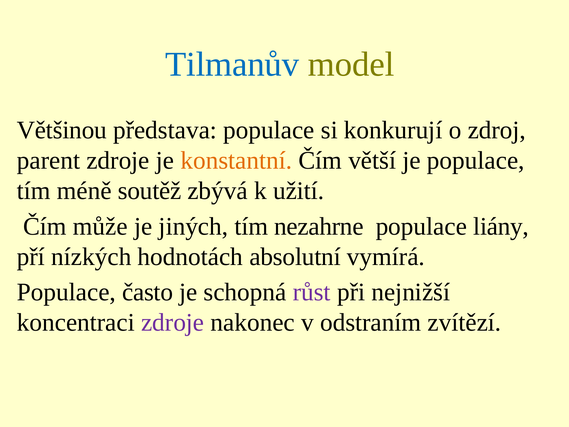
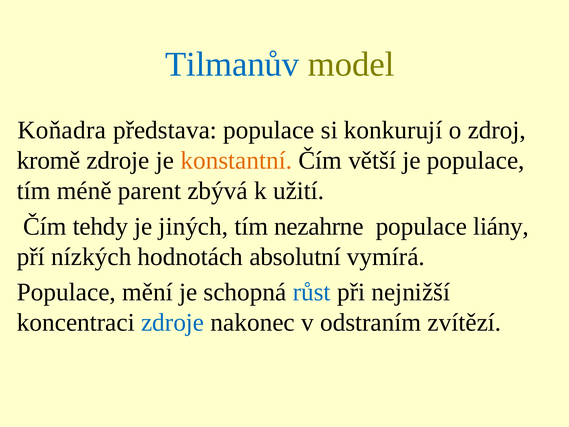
Většinou: Většinou -> Koňadra (62, 130)
parent: parent -> kromě (49, 160)
soutěž: soutěž -> parent (149, 191)
může: může -> tehdy (100, 226)
často: často -> mění (147, 292)
růst colour: purple -> blue (312, 292)
zdroje colour: purple -> blue (173, 322)
